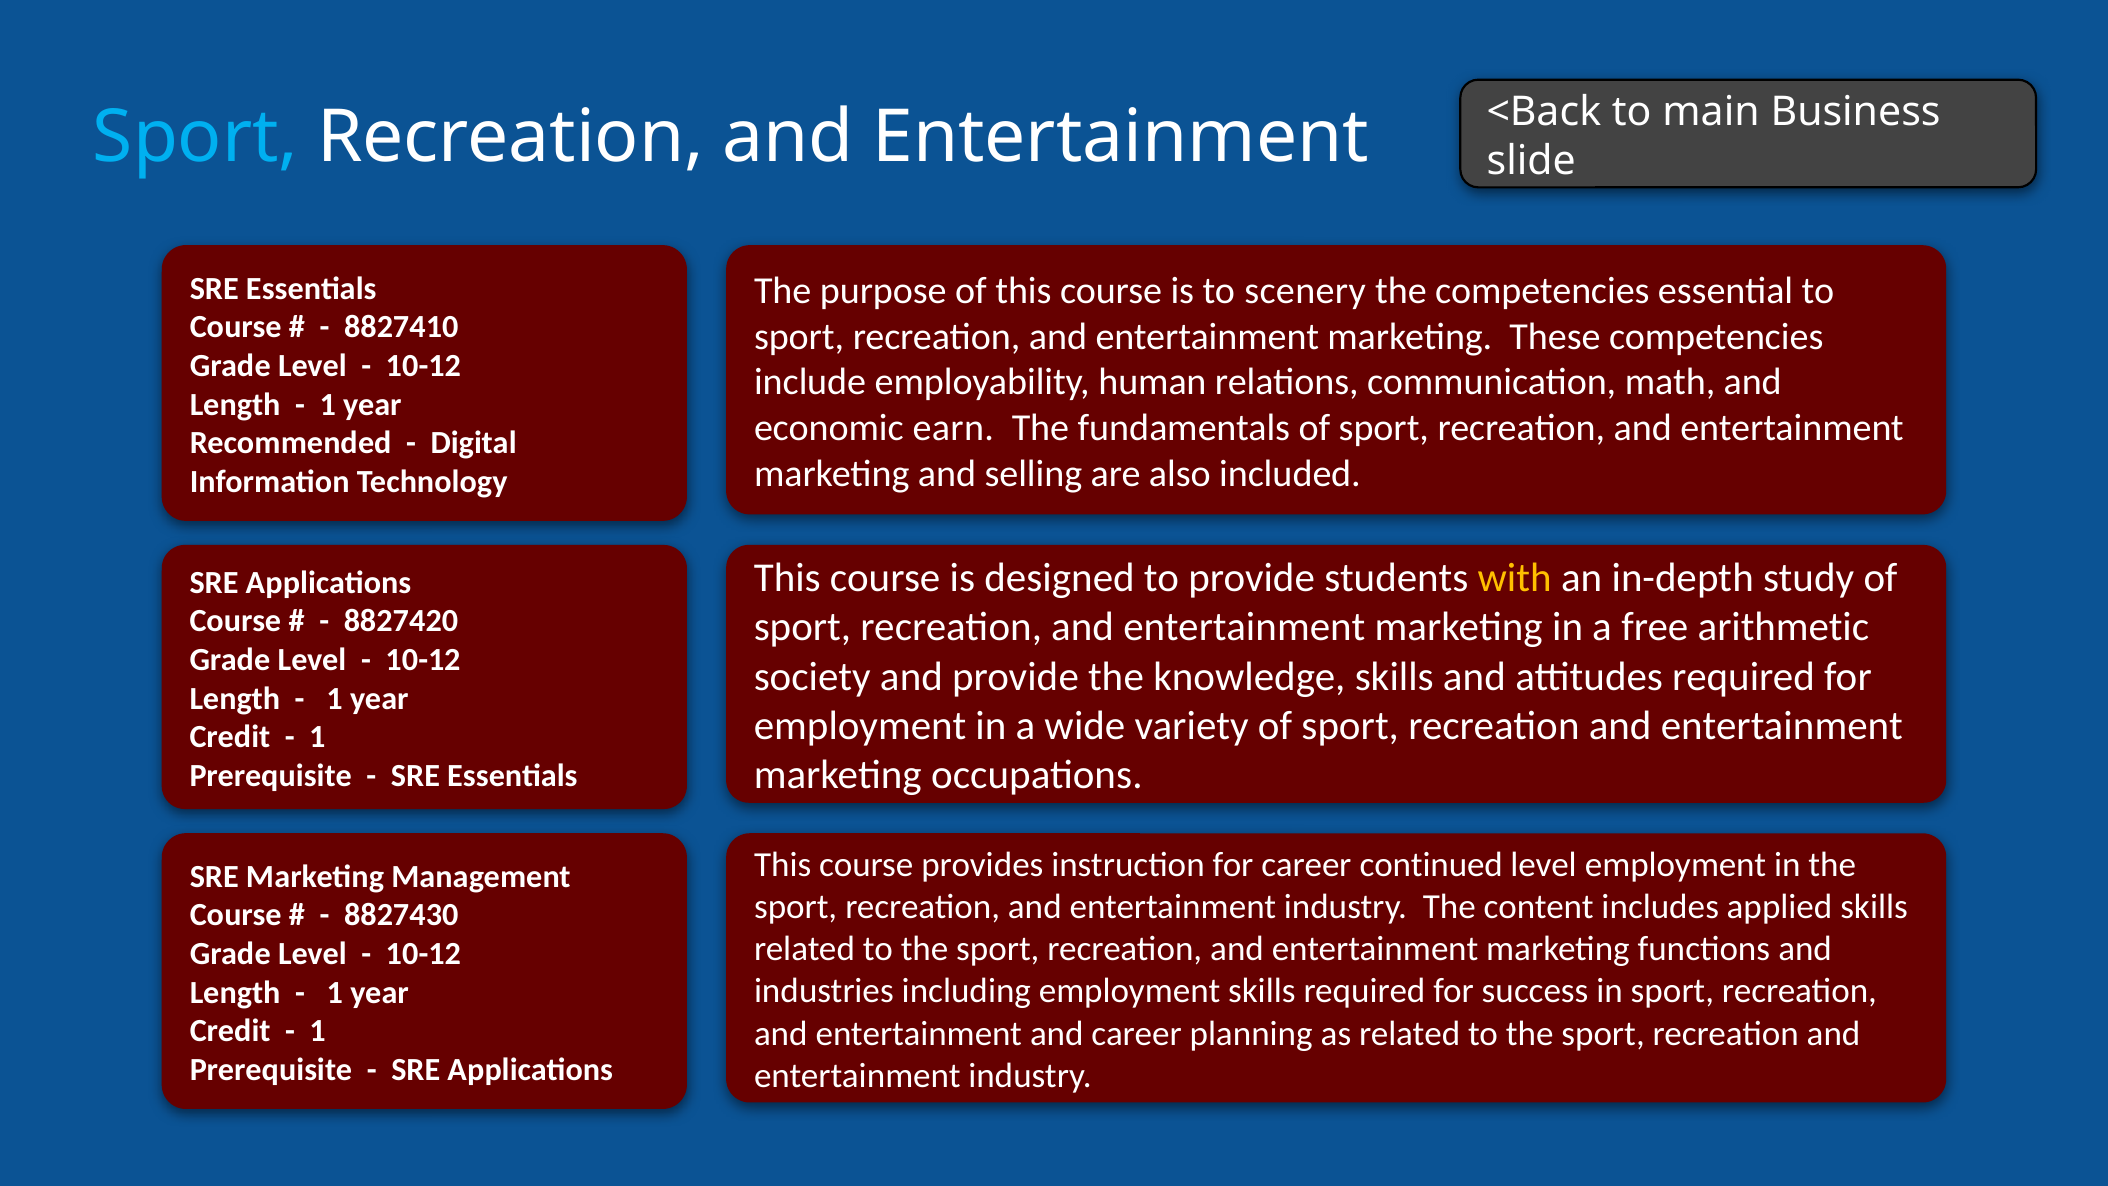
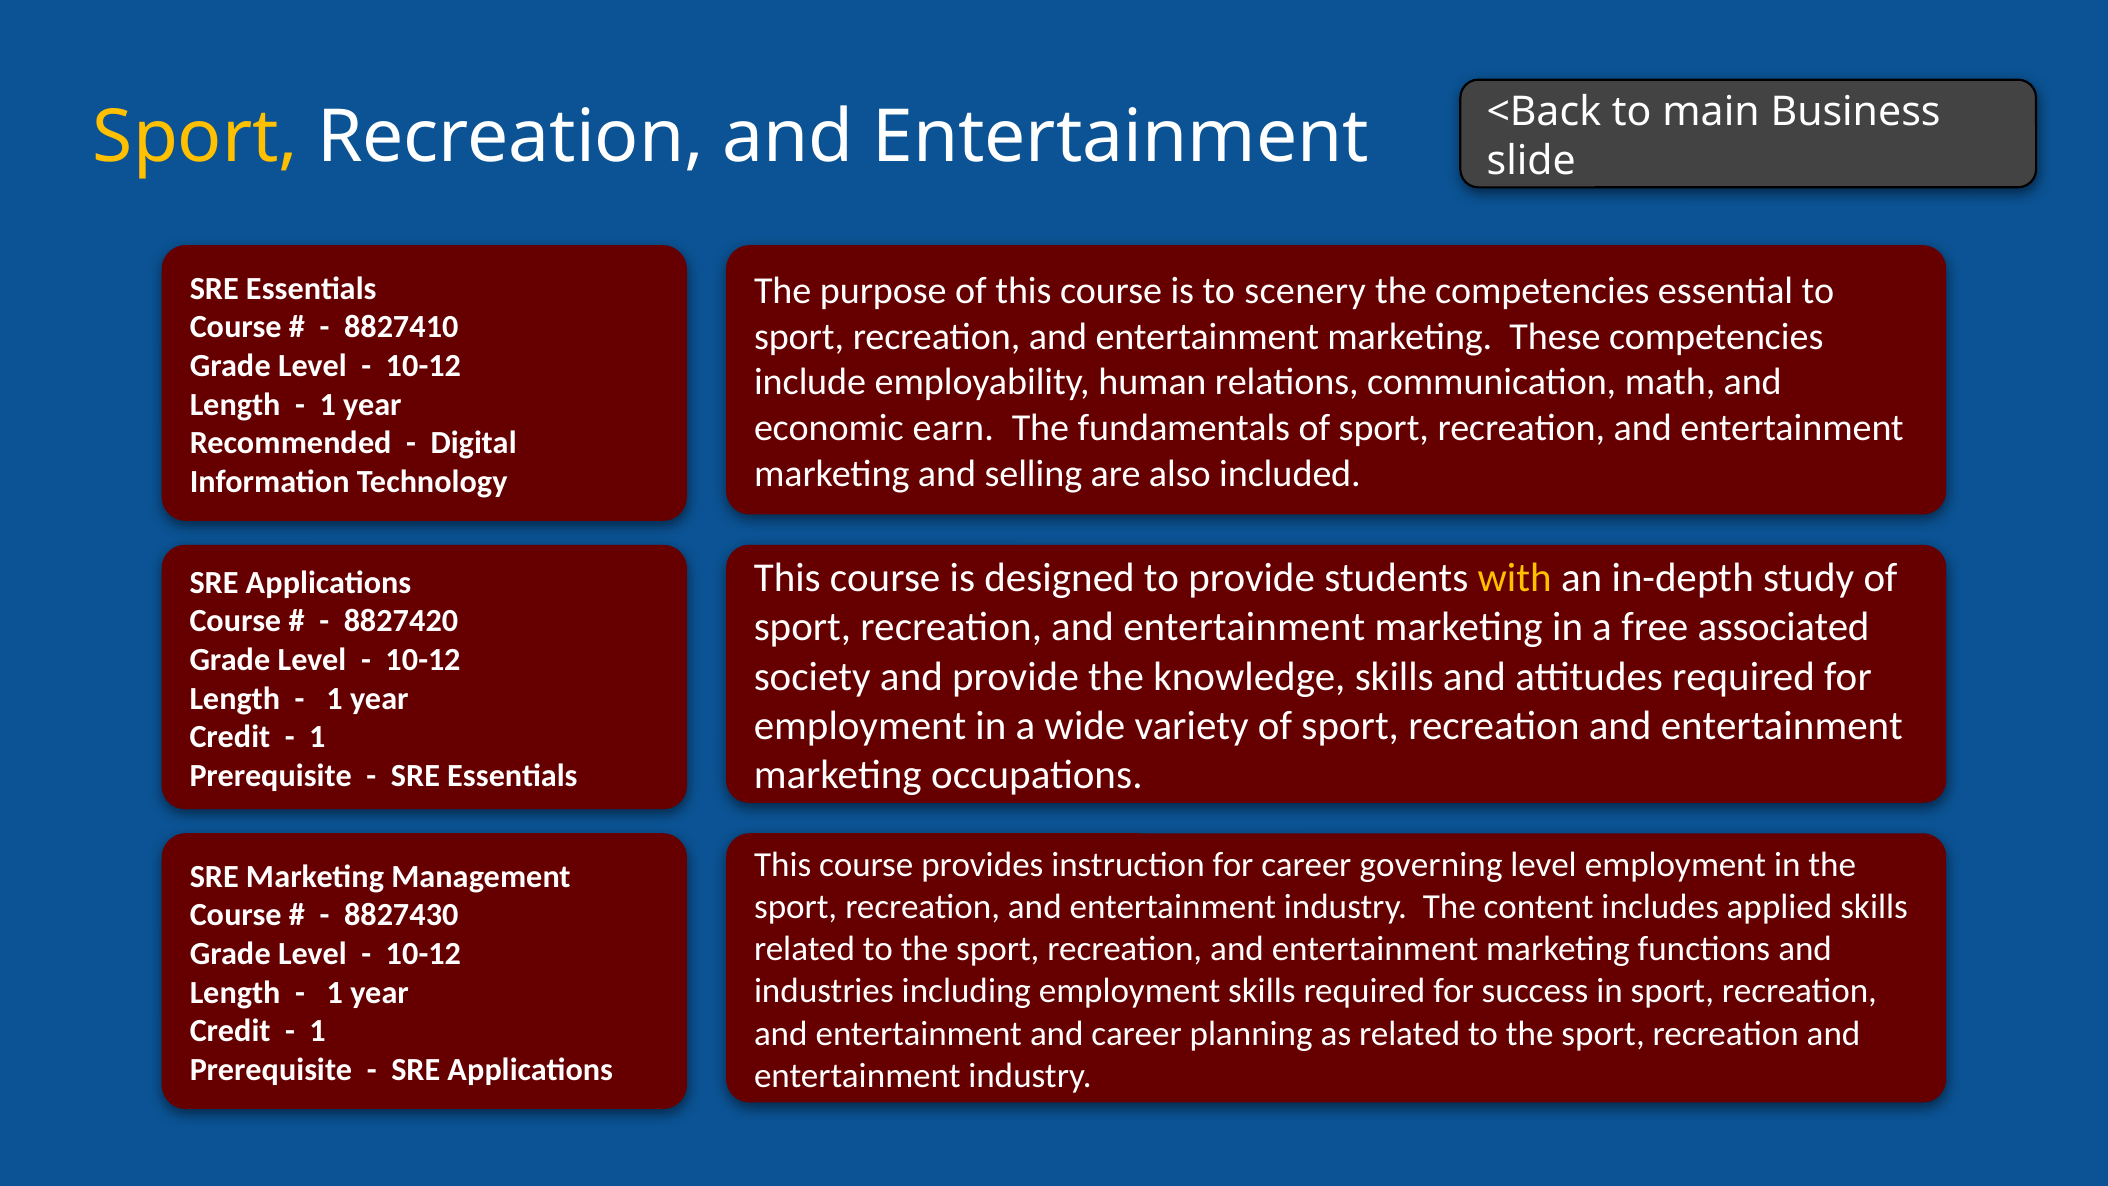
Sport colour: light blue -> yellow (196, 138)
arithmetic: arithmetic -> associated (1784, 627)
continued: continued -> governing (1431, 865)
